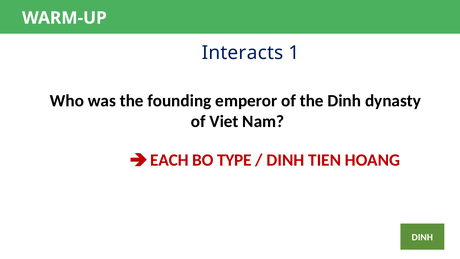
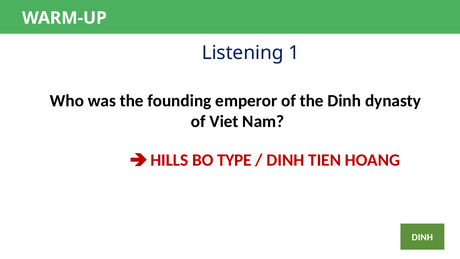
Interacts: Interacts -> Listening (243, 53)
EACH: EACH -> HILLS (169, 160)
